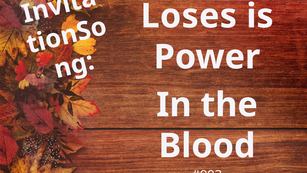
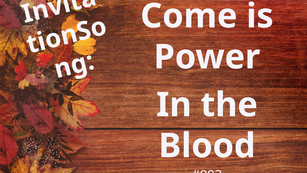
Loses: Loses -> Come (189, 16)
